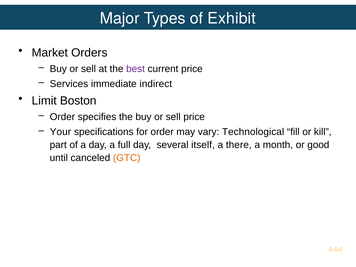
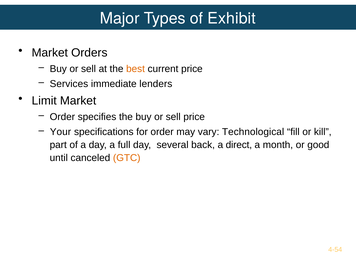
best colour: purple -> orange (136, 69)
indirect: indirect -> lenders (156, 84)
Limit Boston: Boston -> Market (78, 101)
itself: itself -> back (203, 145)
there: there -> direct (239, 145)
